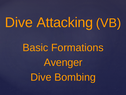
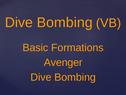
Attacking: Attacking -> Bombing (65, 22)
